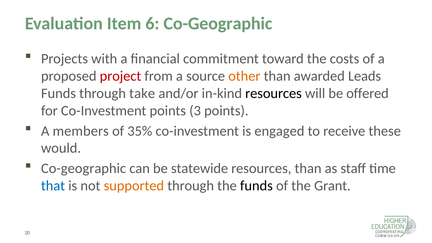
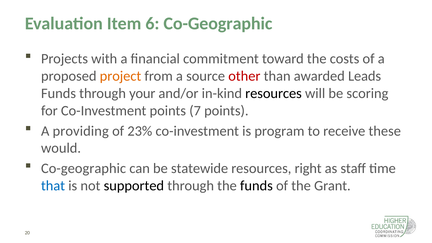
project colour: red -> orange (120, 76)
other colour: orange -> red (244, 76)
take: take -> your (142, 93)
offered: offered -> scoring (367, 93)
3: 3 -> 7 (195, 111)
members: members -> providing (81, 131)
35%: 35% -> 23% (140, 131)
engaged: engaged -> program (279, 131)
resources than: than -> right (308, 168)
supported colour: orange -> black (134, 186)
